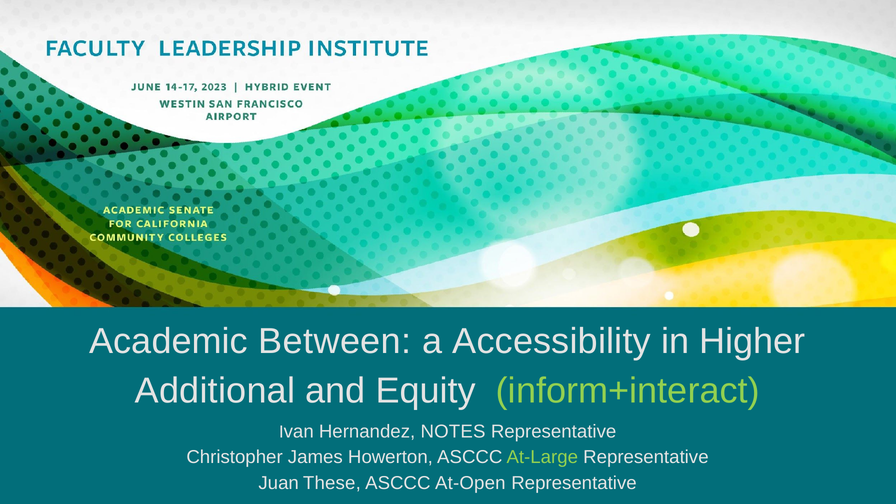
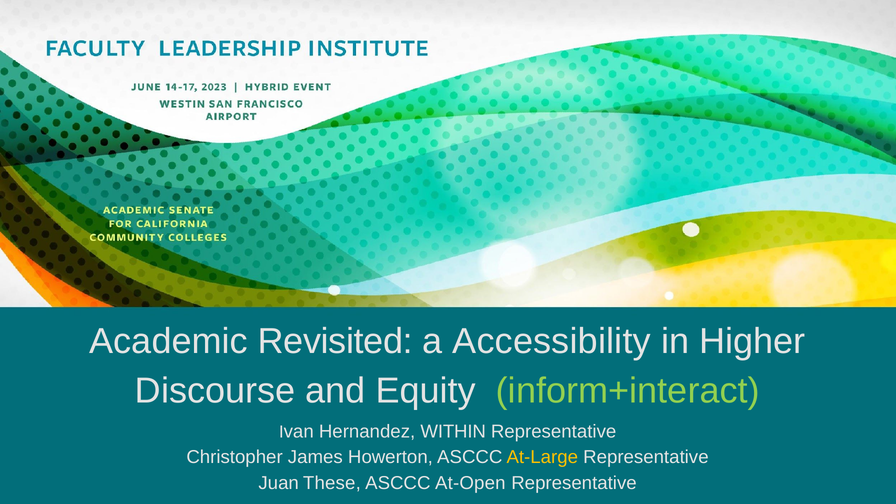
Between: Between -> Revisited (335, 341)
Additional: Additional -> Discourse (215, 391)
NOTES: NOTES -> WITHIN (453, 432)
At-Large colour: light green -> yellow (542, 457)
